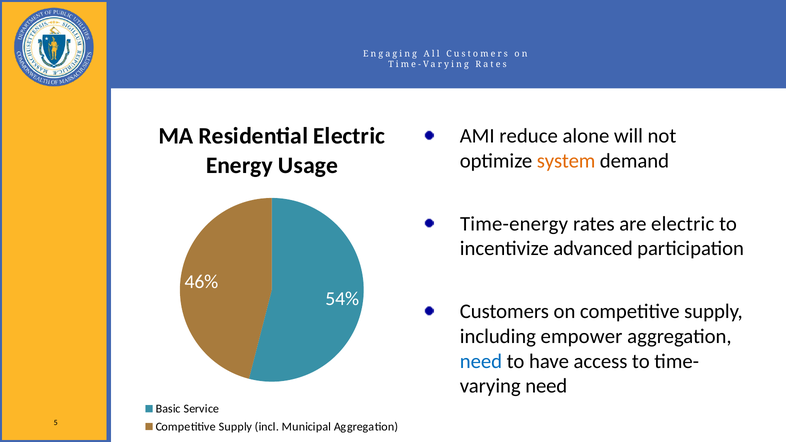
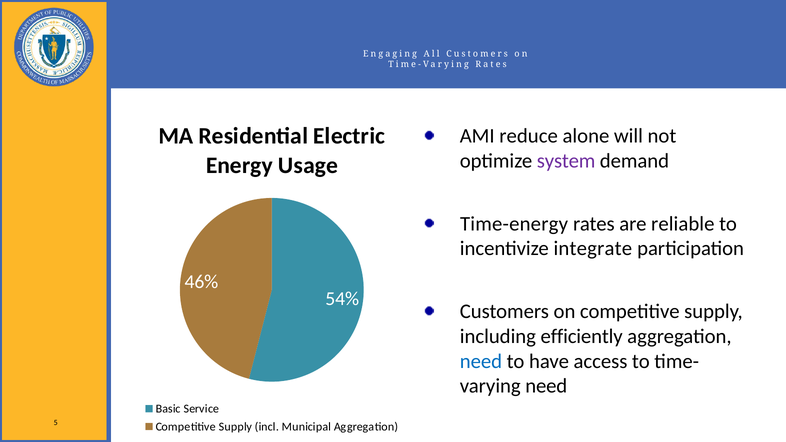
system colour: orange -> purple (566, 161)
are electric: electric -> reliable (683, 224)
advanced: advanced -> integrate (593, 249)
empower: empower -> efficiently (582, 336)
